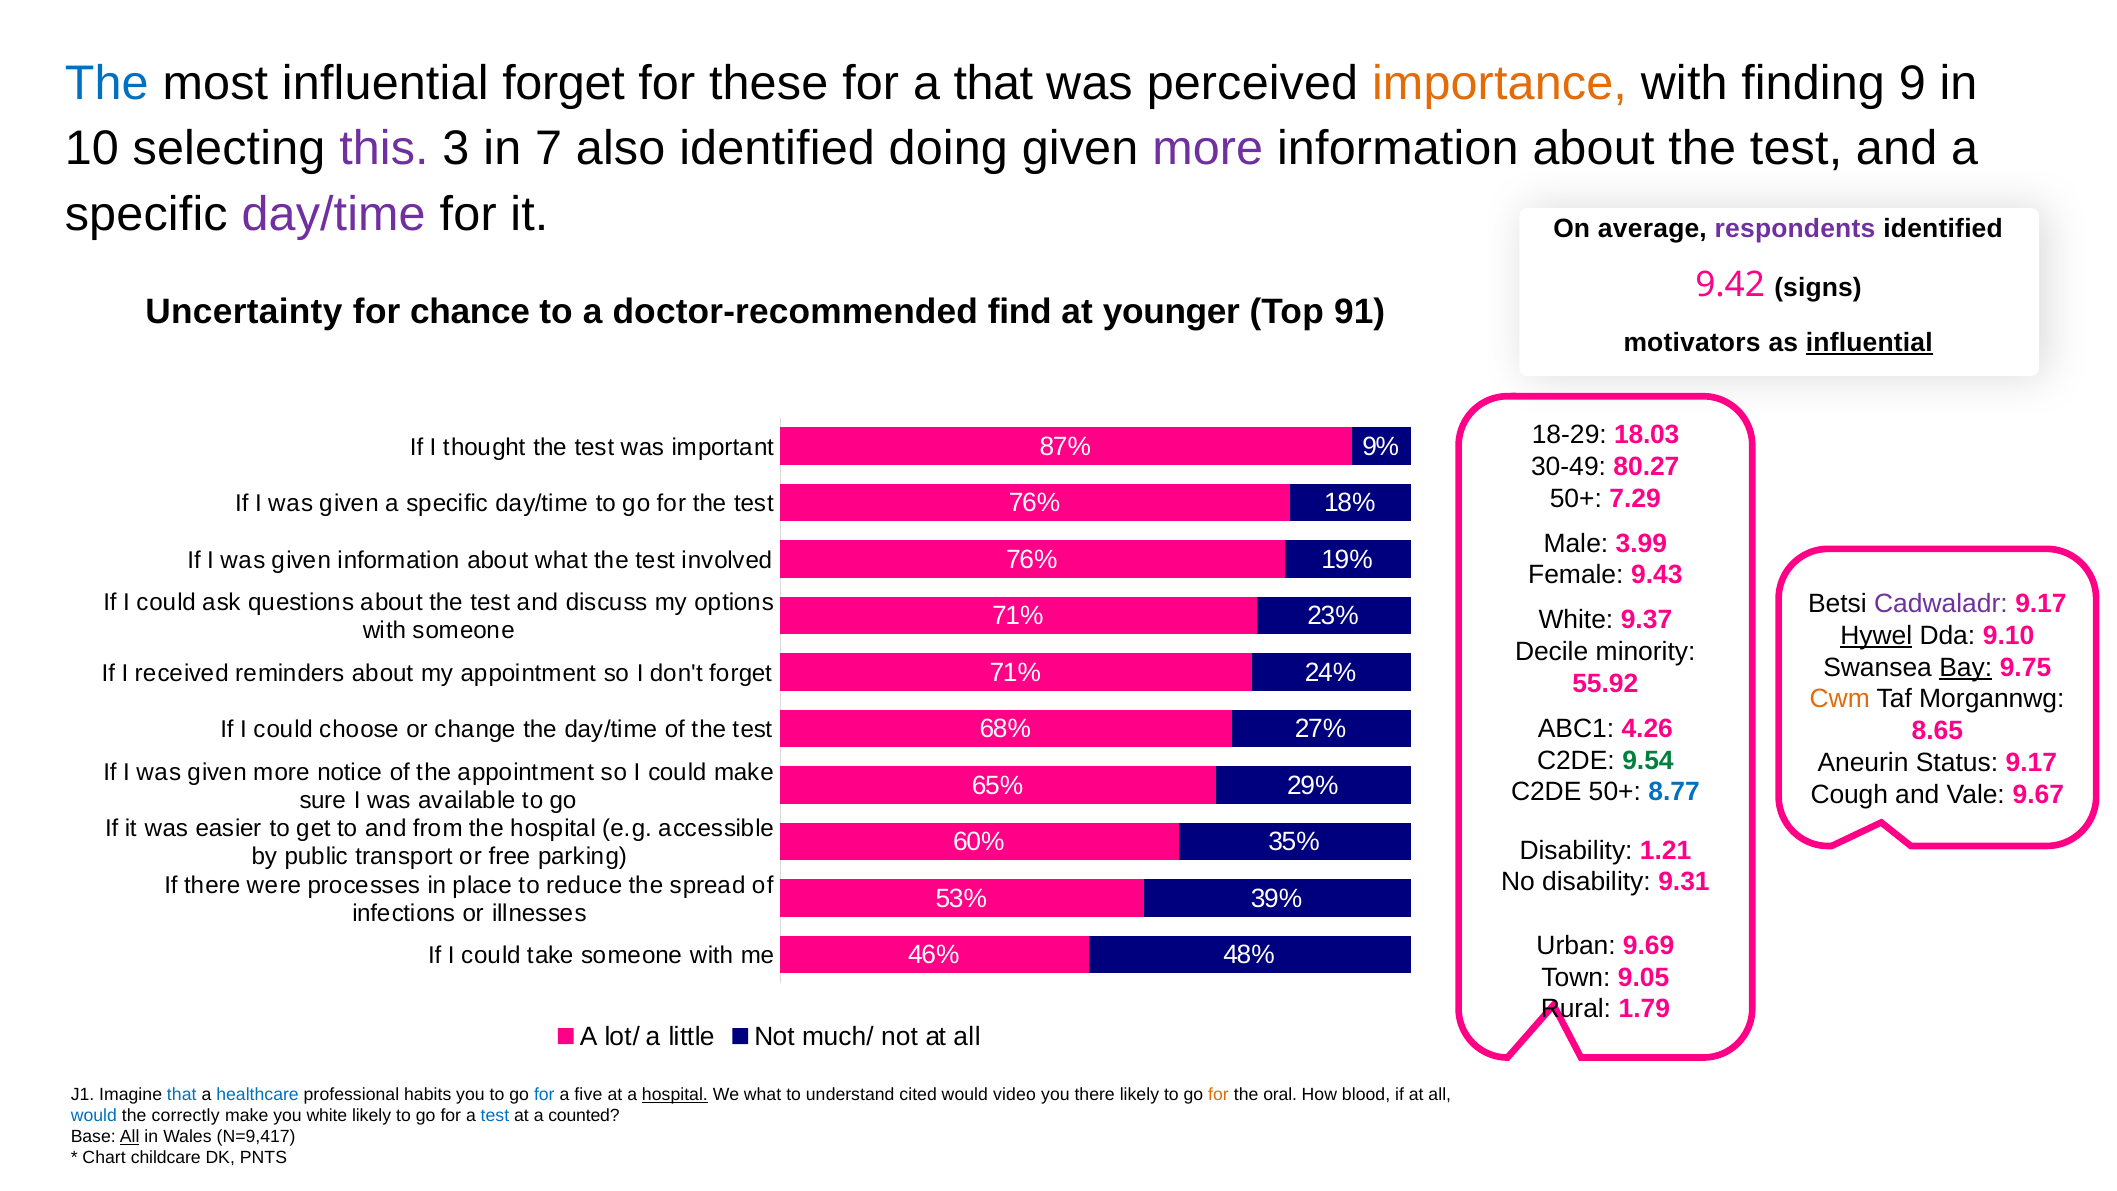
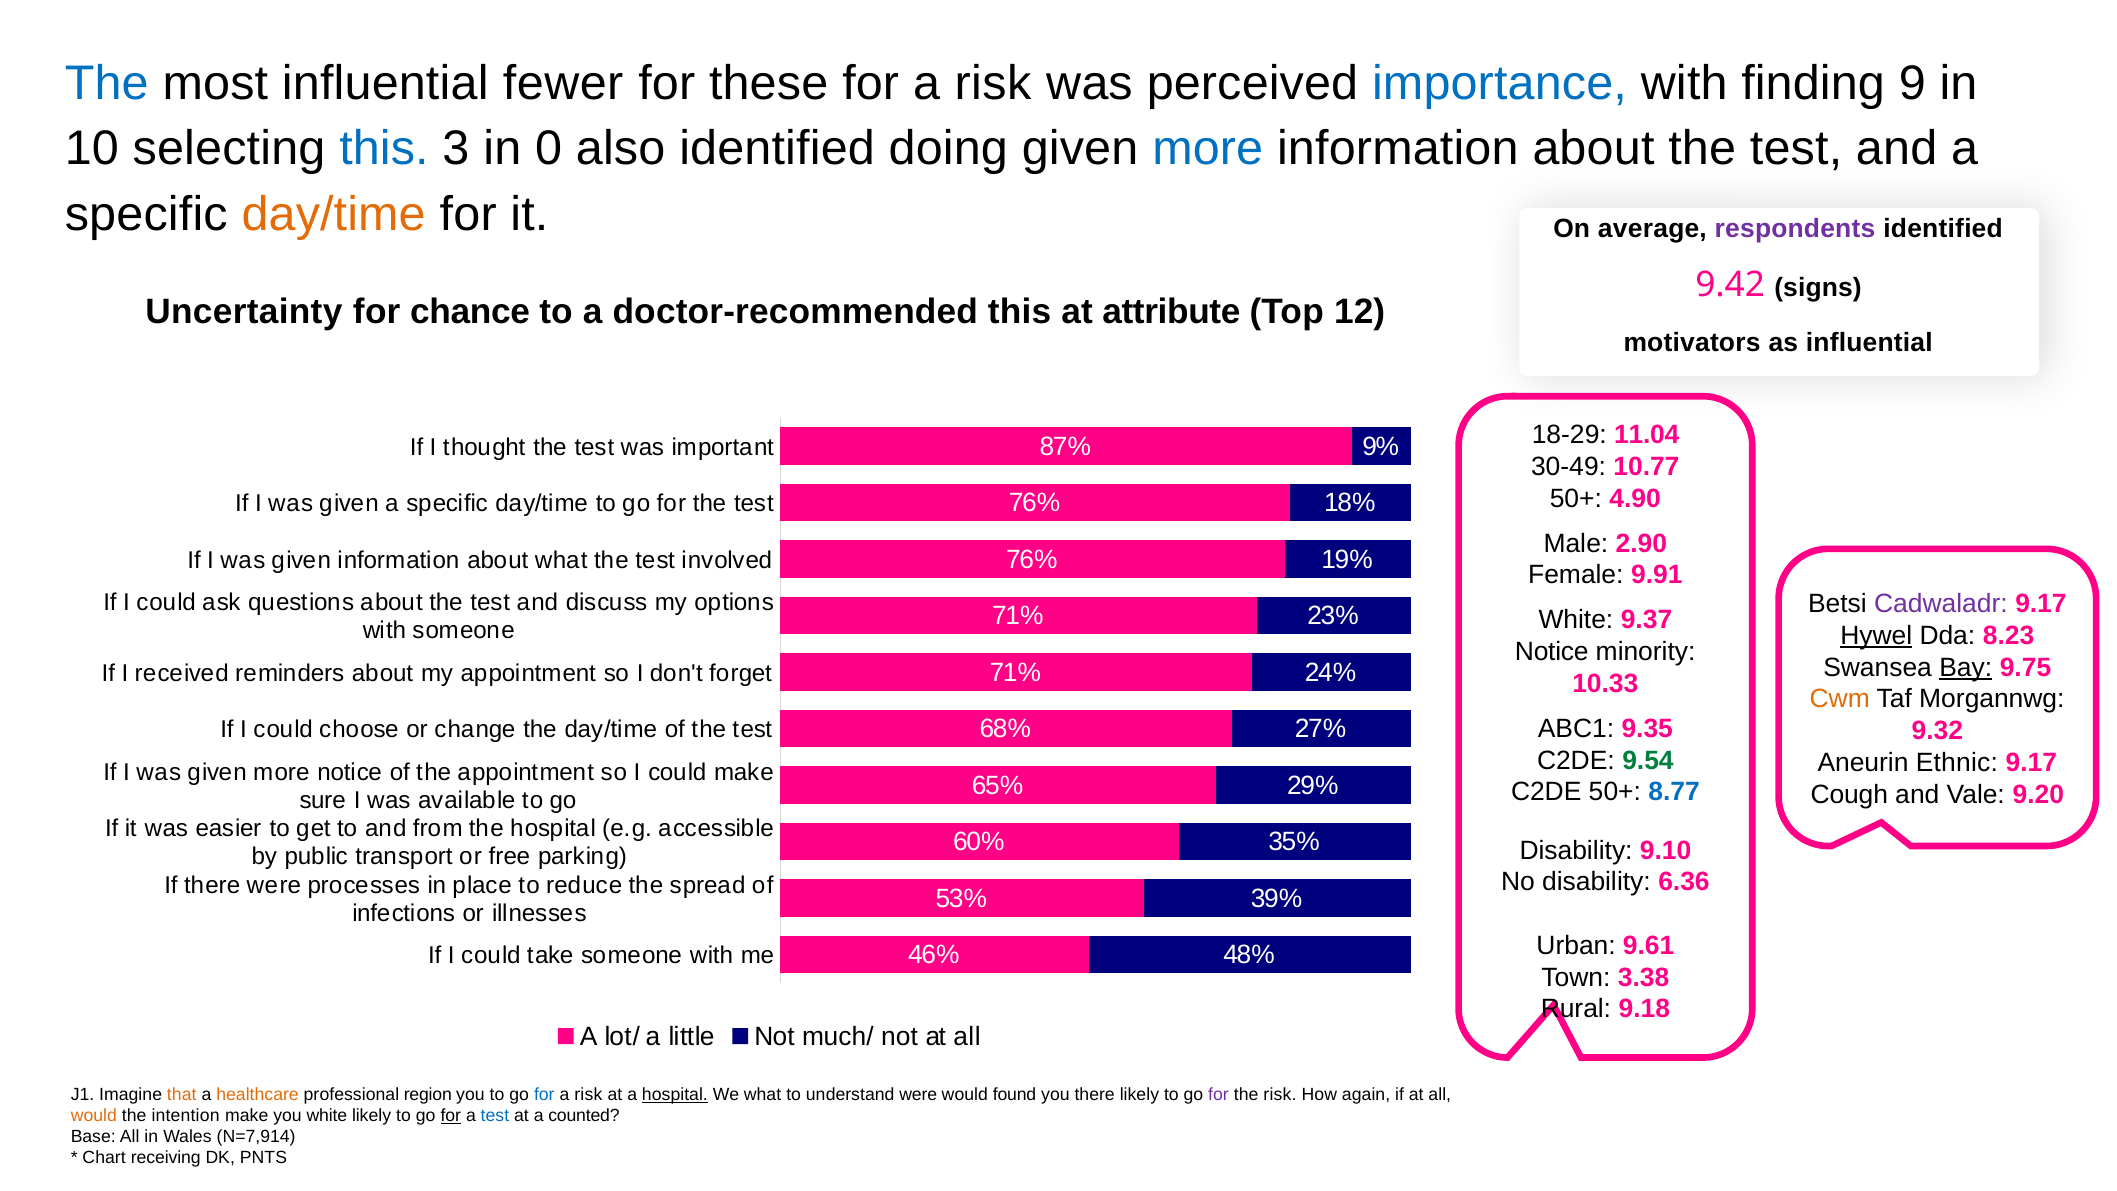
influential forget: forget -> fewer (563, 83)
that: that -> risk (993, 83)
importance colour: orange -> blue (1499, 83)
this colour: purple -> blue (384, 149)
7: 7 -> 0 (549, 149)
more colour: purple -> blue (1208, 149)
day/time colour: purple -> orange (334, 215)
doctor-recommended find: find -> this (1020, 311)
younger: younger -> attribute (1171, 311)
91: 91 -> 12 (1360, 311)
influential underline: present -> none (1869, 343)
18.03: 18.03 -> 11.04 (1647, 435)
80.27: 80.27 -> 10.77 (1646, 467)
7.29: 7.29 -> 4.90 (1635, 498)
3.99: 3.99 -> 2.90 (1641, 543)
9.43: 9.43 -> 9.91 (1657, 575)
9.10: 9.10 -> 8.23 (2009, 636)
Decile: Decile -> Notice (1552, 652)
55.92: 55.92 -> 10.33 (1605, 684)
4.26: 4.26 -> 9.35 (1647, 729)
8.65: 8.65 -> 9.32 (1937, 731)
Status: Status -> Ethnic (1957, 763)
9.67: 9.67 -> 9.20 (2038, 794)
1.21: 1.21 -> 9.10 (1666, 850)
9.31: 9.31 -> 6.36 (1684, 882)
9.69: 9.69 -> 9.61 (1649, 945)
9.05: 9.05 -> 3.38 (1644, 977)
1.79: 1.79 -> 9.18 (1644, 1009)
that colour: blue -> orange (182, 1095)
healthcare colour: blue -> orange (258, 1095)
habits: habits -> region (428, 1095)
five: five -> risk (588, 1095)
understand cited: cited -> were (918, 1095)
video: video -> found (1015, 1095)
for colour: orange -> purple (1218, 1095)
the oral: oral -> risk (1280, 1095)
blood: blood -> again (1366, 1095)
would colour: blue -> orange (94, 1116)
correctly: correctly -> intention (186, 1116)
for underline: none -> present (451, 1116)
All underline: present -> none (130, 1137)
N=9,417: N=9,417 -> N=7,914 (256, 1137)
childcare: childcare -> receiving (166, 1158)
